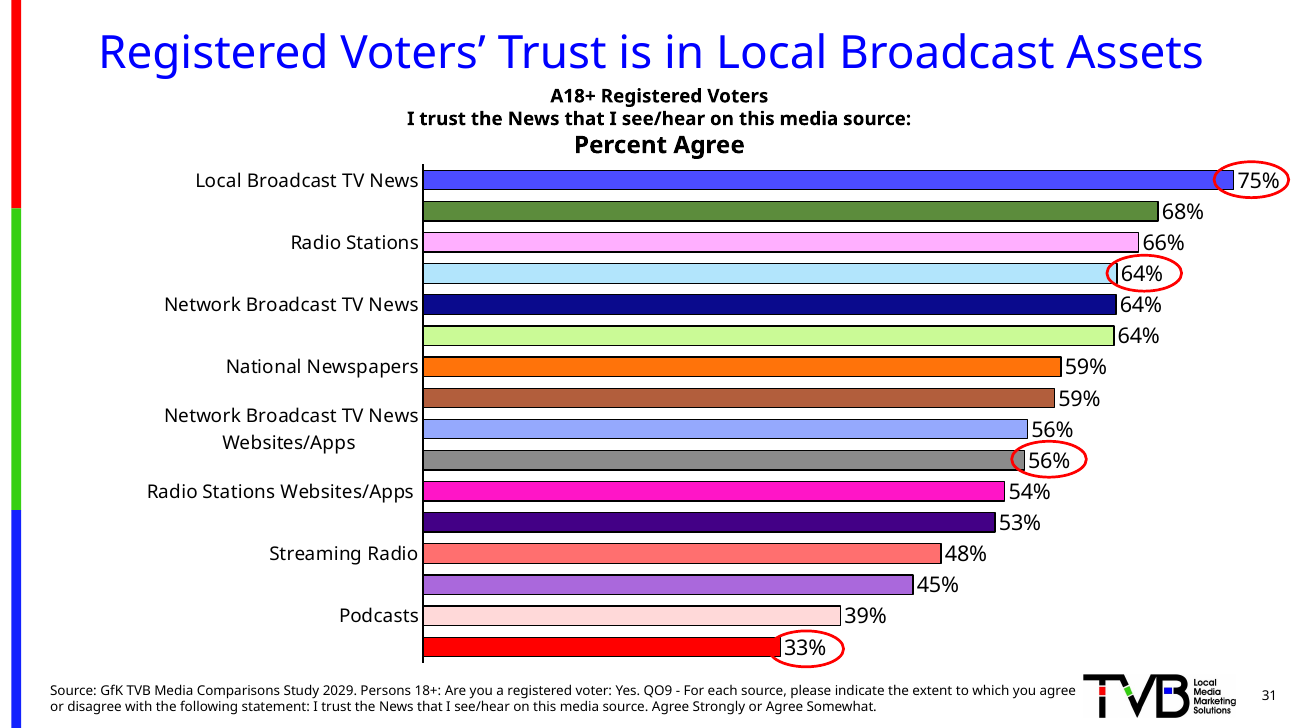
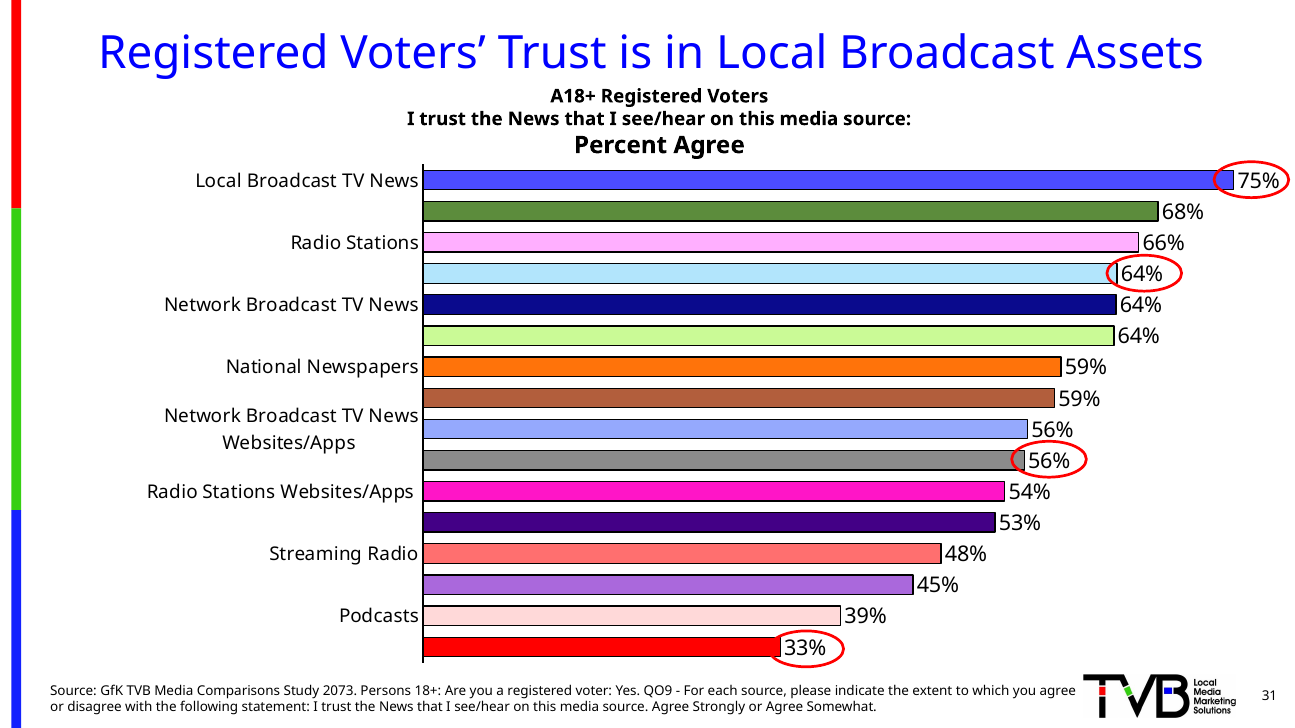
2029: 2029 -> 2073 (340, 692)
